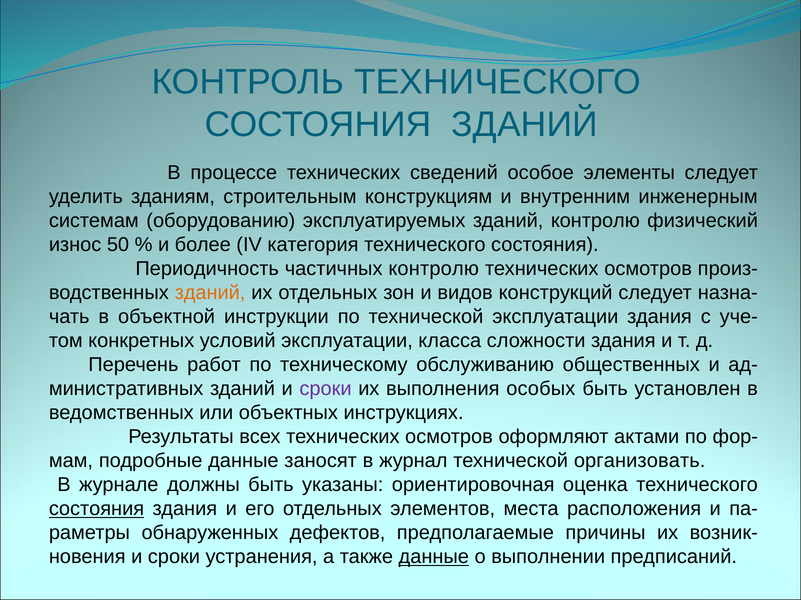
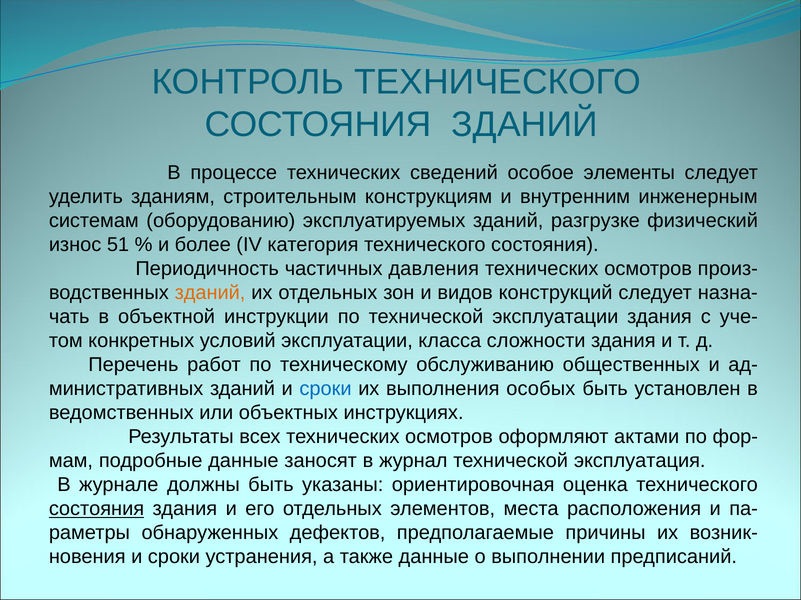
зданий контролю: контролю -> разгрузке (595, 221)
50: 50 -> 51 (118, 245)
частичных контролю: контролю -> давления (434, 269)
сроки colour: purple -> blue (326, 389)
организовать: организовать -> эксплуатация (640, 461)
данные underline: present -> none (434, 557)
